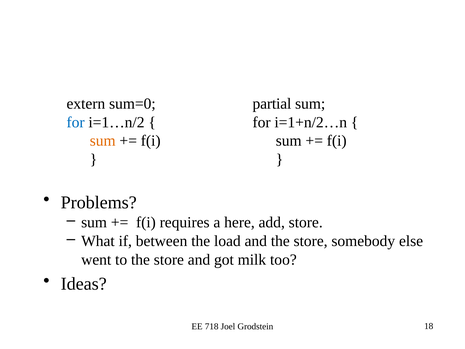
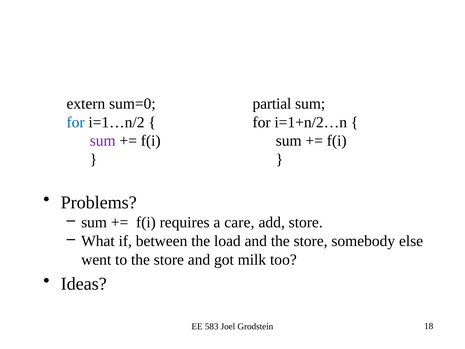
sum colour: orange -> purple (103, 141)
here: here -> care (239, 222)
718: 718 -> 583 (212, 326)
